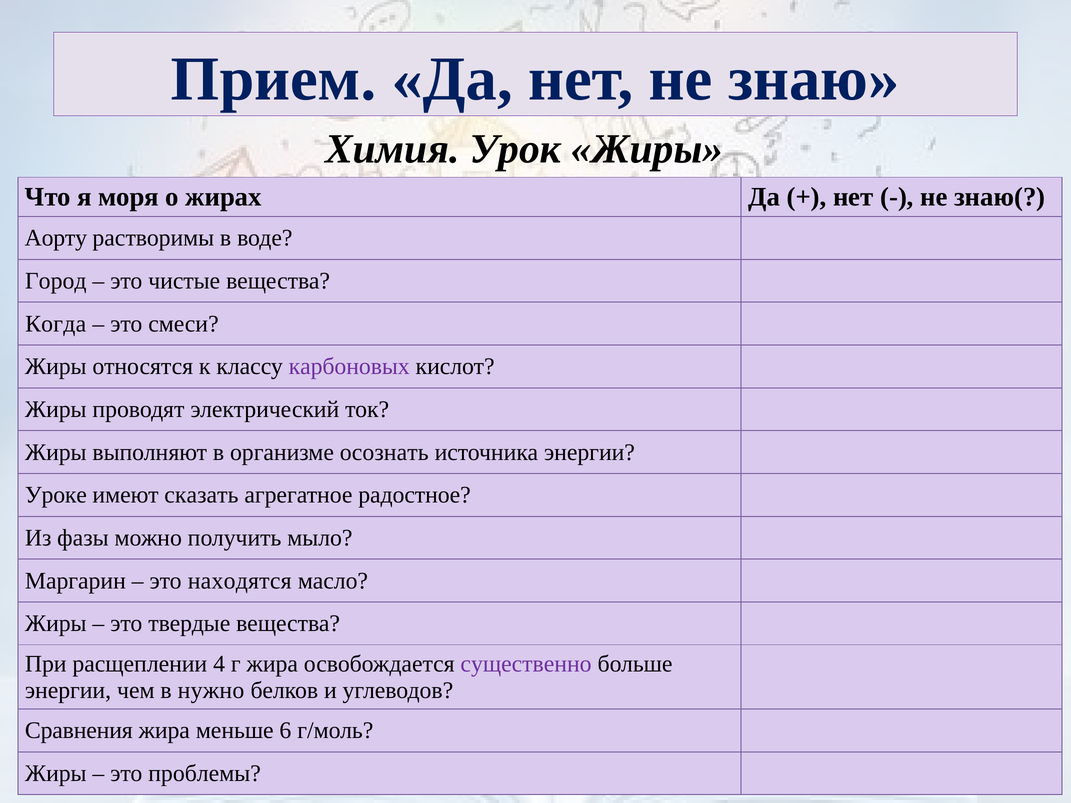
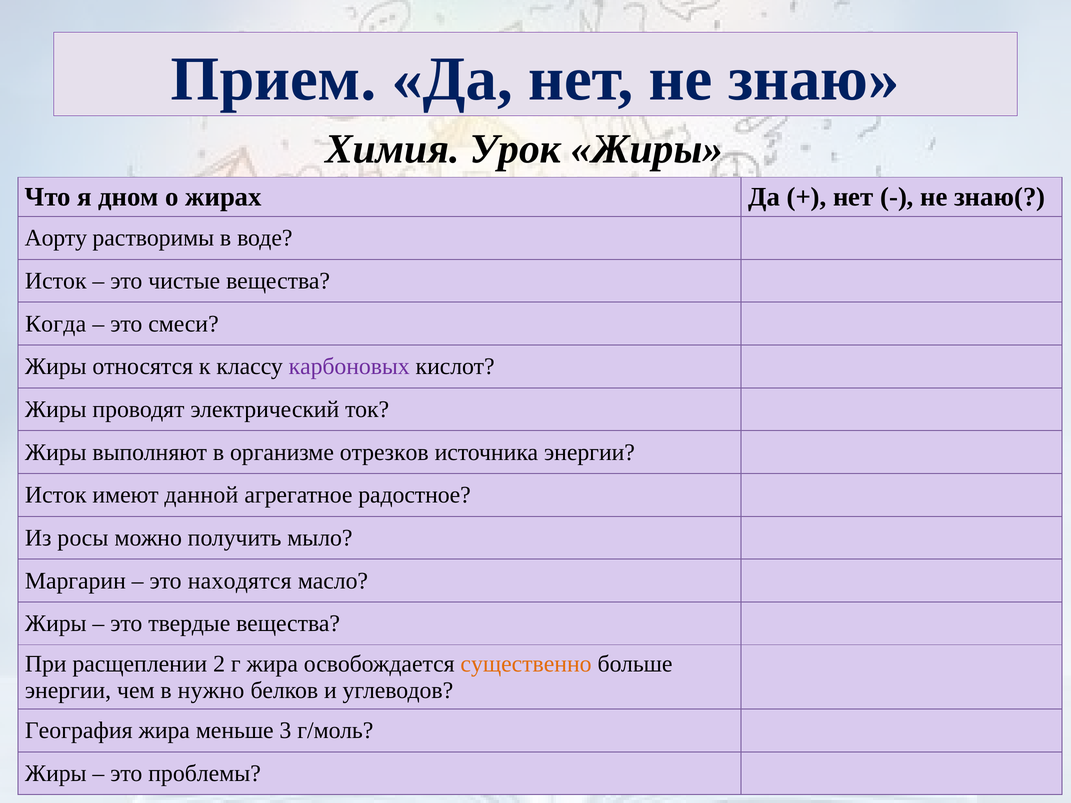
моря: моря -> дном (129, 197)
Город: Город -> Исток (56, 281)
осознать: осознать -> отрезков (384, 452)
Уроке: Уроке -> Исток (56, 495)
сказать: сказать -> данной (201, 495)
фазы: фазы -> росы (83, 538)
4: 4 -> 2 (219, 664)
существенно colour: purple -> orange (526, 664)
Сравнения: Сравнения -> География (79, 731)
6: 6 -> 3 (285, 731)
